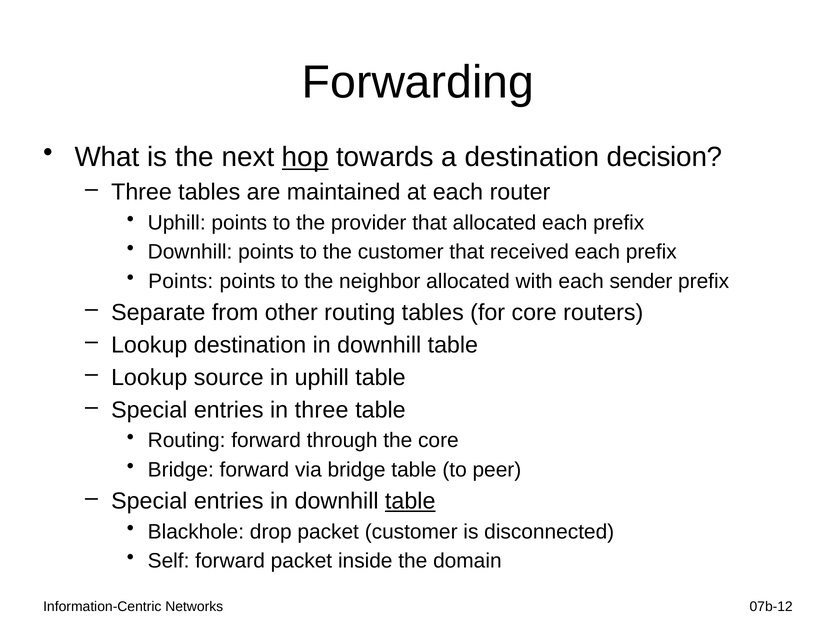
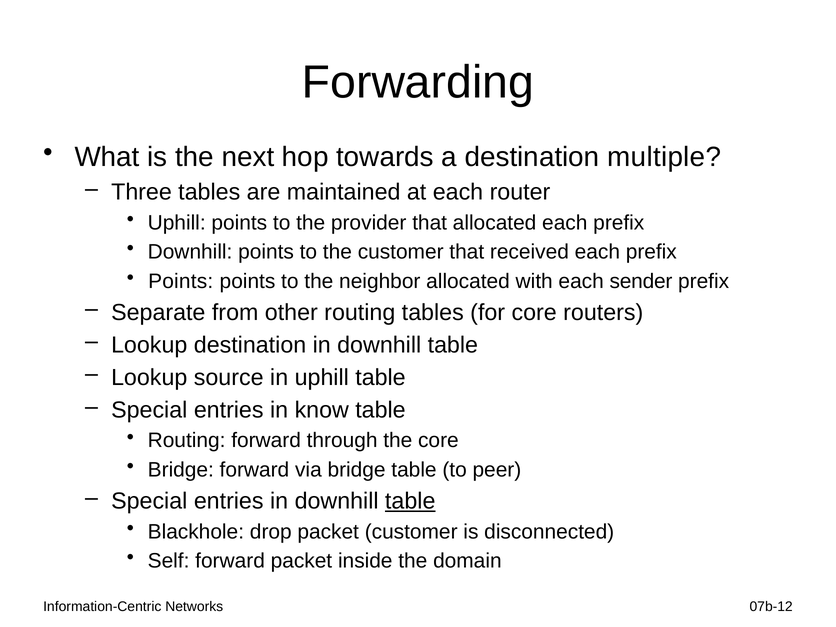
hop underline: present -> none (305, 157)
decision: decision -> multiple (664, 157)
in three: three -> know (322, 410)
